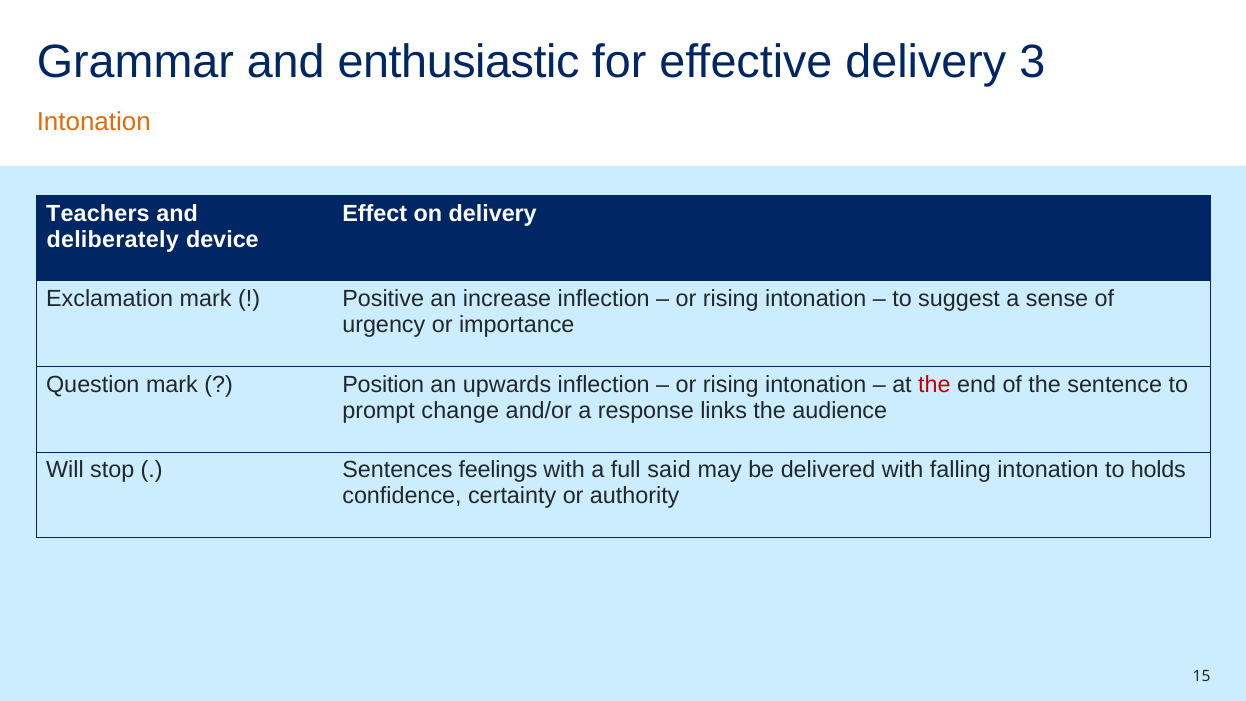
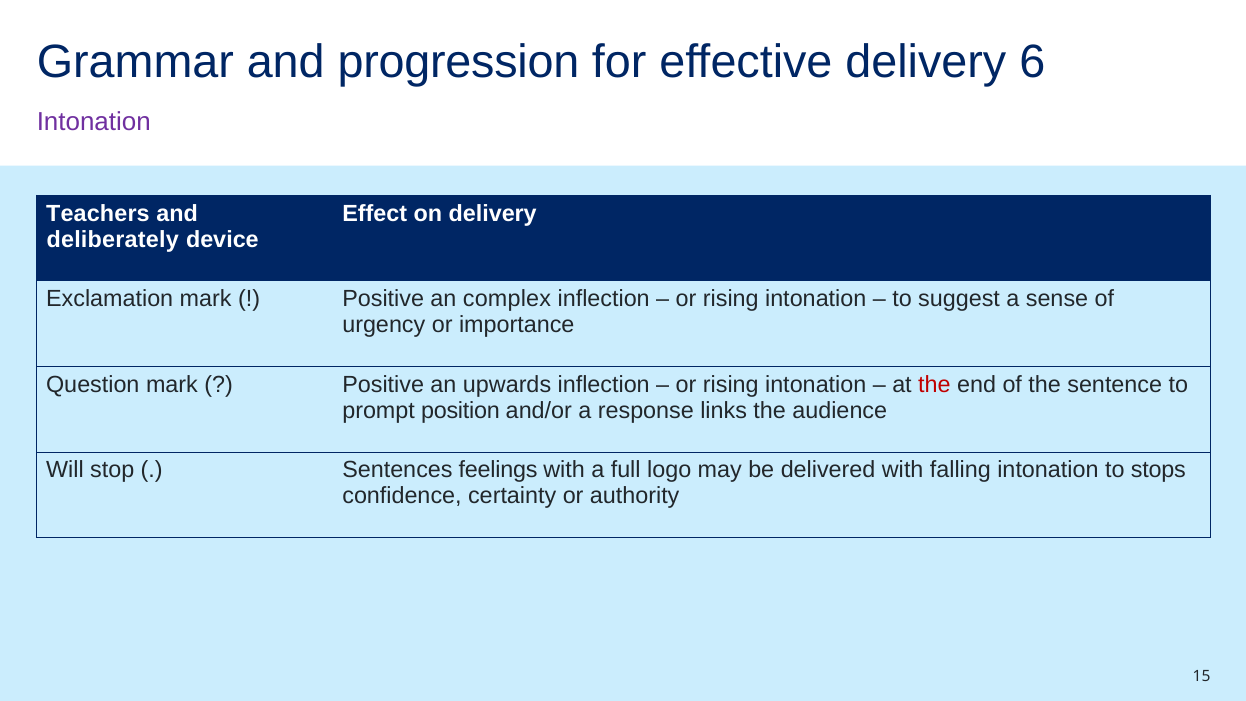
enthusiastic: enthusiastic -> progression (458, 62)
3: 3 -> 6 (1032, 62)
Intonation colour: orange -> purple (94, 122)
increase: increase -> complex (507, 299)
Position: Position -> Positive (383, 384)
change: change -> position (460, 411)
said: said -> logo (669, 470)
holds: holds -> stops (1158, 470)
